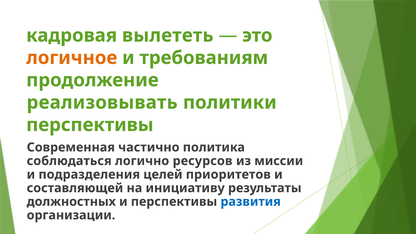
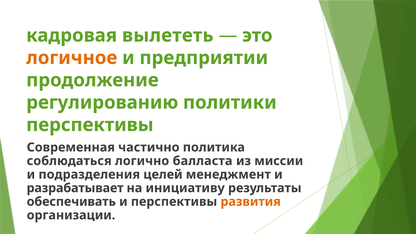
требованиям: требованиям -> предприятии (204, 58)
реализовывать: реализовывать -> регулированию (102, 103)
ресурсов: ресурсов -> балласта (203, 161)
приоритетов: приоритетов -> менеджмент (228, 174)
составляющей: составляющей -> разрабатывает (75, 188)
должностных: должностных -> обеспечивать (71, 202)
развития colour: blue -> orange (251, 202)
